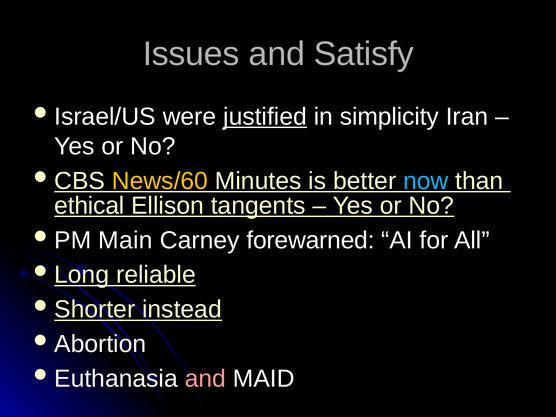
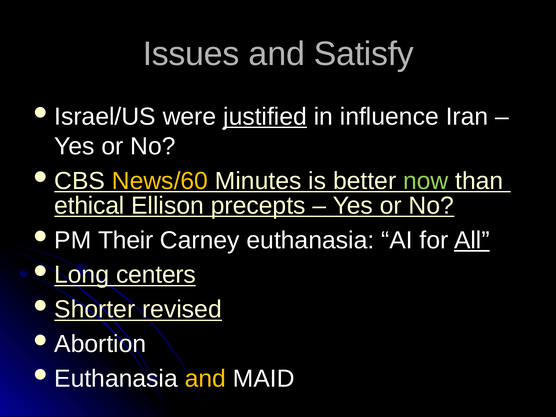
simplicity: simplicity -> influence (389, 117)
now colour: light blue -> light green (426, 181)
tangents: tangents -> precepts (258, 206)
Main: Main -> Their (126, 240)
forewarned: forewarned -> euthanasia (310, 240)
All underline: none -> present (472, 240)
reliable: reliable -> centers (156, 275)
instead: instead -> revised (182, 309)
and colour: pink -> yellow (205, 379)
